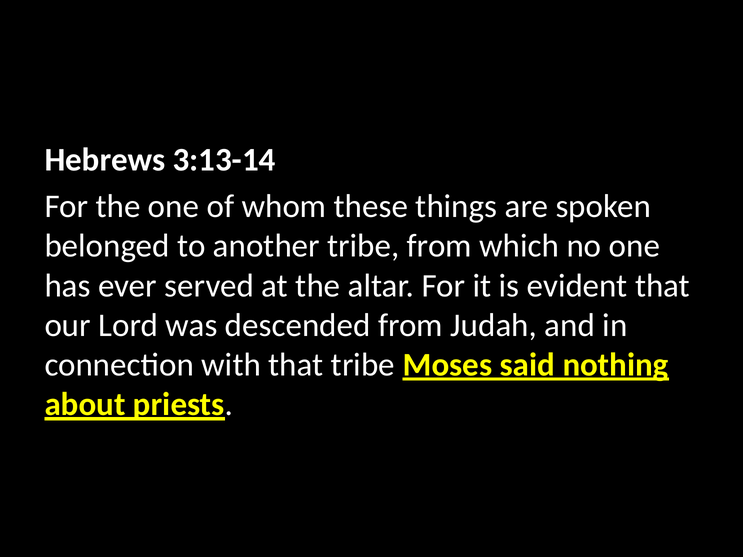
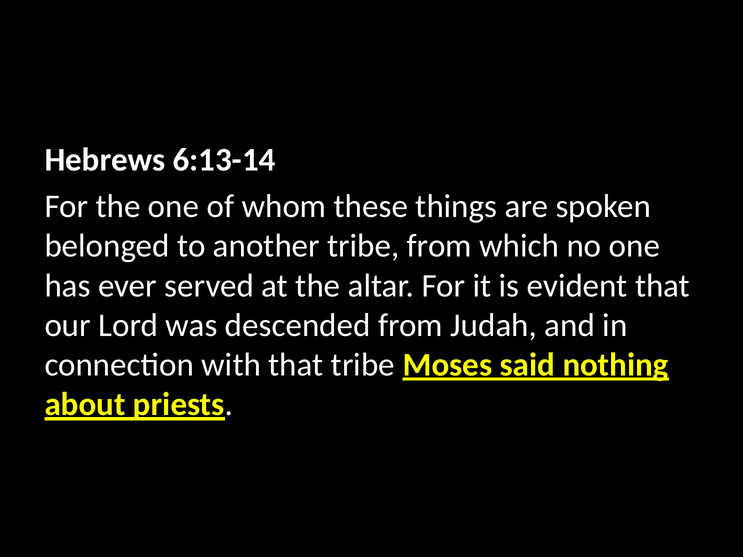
3:13-14: 3:13-14 -> 6:13-14 (224, 160)
